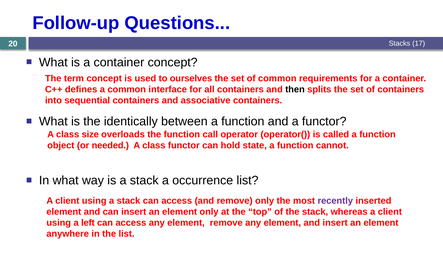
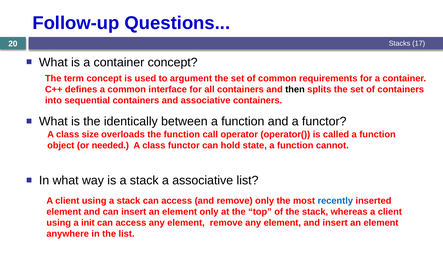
ourselves: ourselves -> argument (191, 78)
a occurrence: occurrence -> associative (203, 181)
recently colour: purple -> blue (335, 201)
left: left -> init (88, 223)
